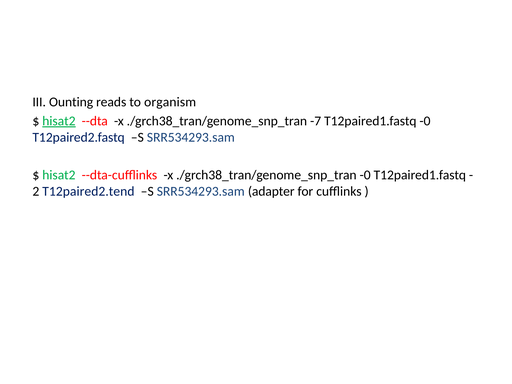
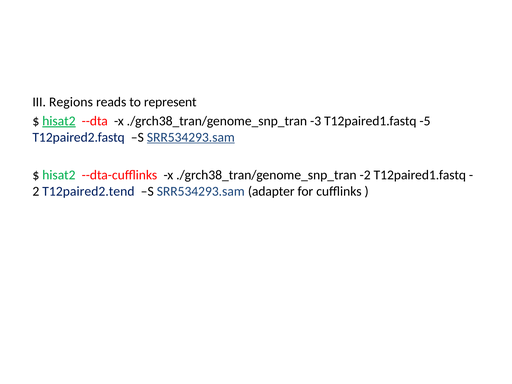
Ounting: Ounting -> Regions (71, 102)
organism: organism -> represent (170, 102)
-7: -7 -> -3 (316, 121)
T12paired1.fastq -0: -0 -> -5 (425, 121)
SRR534293.sam underline: none -> present (191, 137)
./grch38_tran/genome_snp_tran -0: -0 -> -2 (365, 175)
